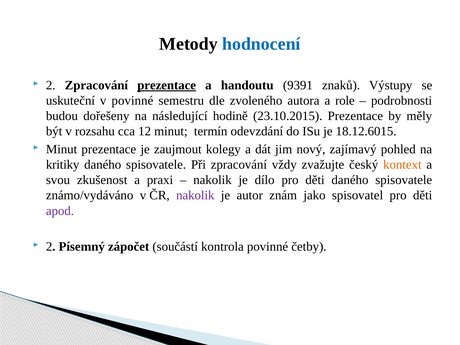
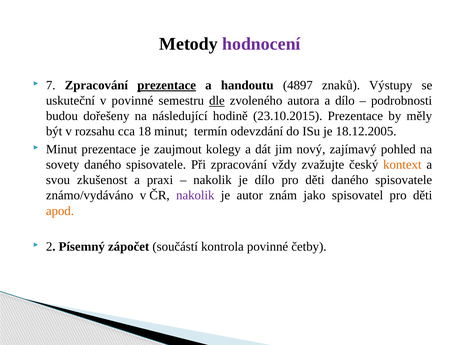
hodnocení colour: blue -> purple (261, 44)
2: 2 -> 7 (51, 85)
9391: 9391 -> 4897 (298, 85)
dle underline: none -> present (217, 101)
a role: role -> dílo (345, 101)
12: 12 -> 18 (145, 131)
18.12.6015: 18.12.6015 -> 18.12.2005 (366, 131)
kritiky: kritiky -> sovety (63, 165)
apod colour: purple -> orange (60, 211)
